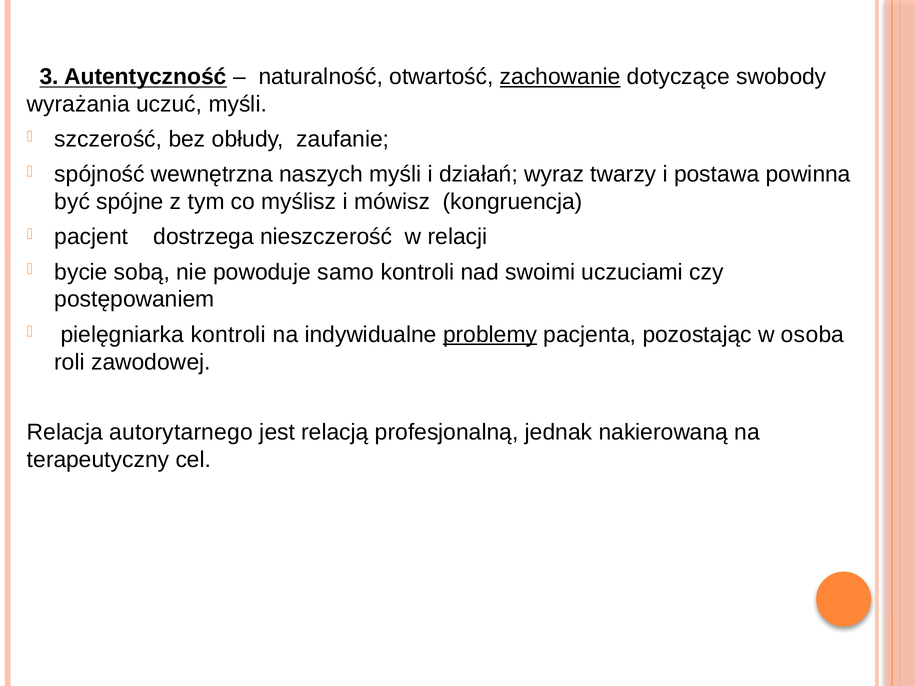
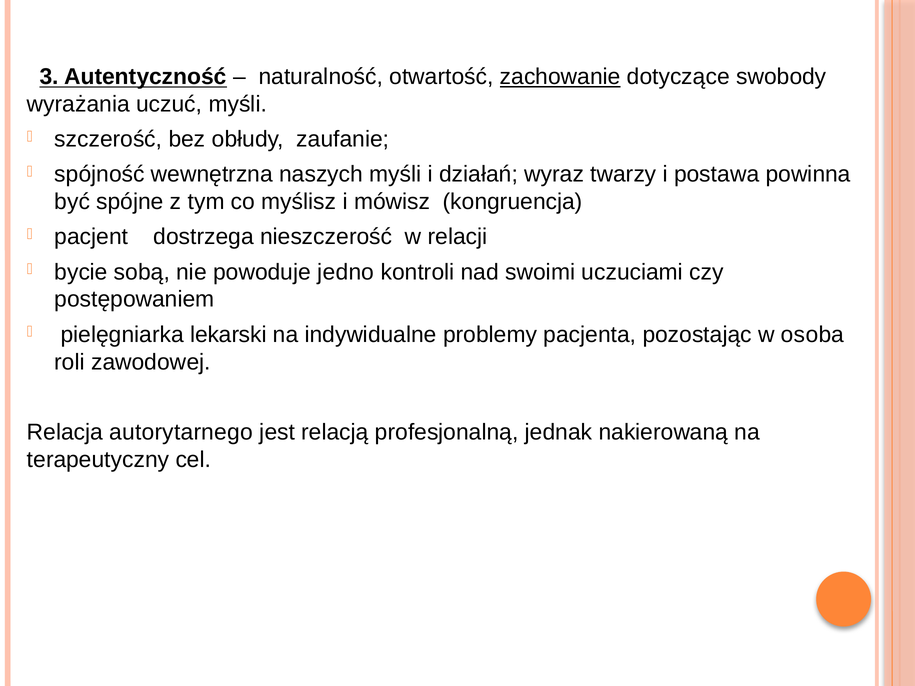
samo: samo -> jedno (346, 272)
pielęgniarka kontroli: kontroli -> lekarski (228, 335)
problemy underline: present -> none (490, 335)
